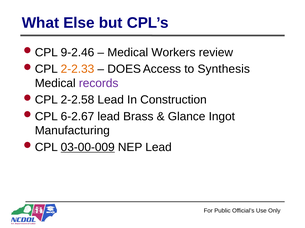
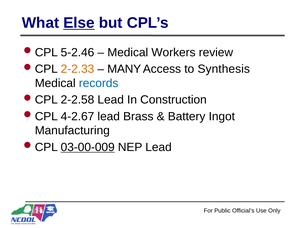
Else underline: none -> present (79, 23)
9-2.46: 9-2.46 -> 5-2.46 (77, 53)
DOES: DOES -> MANY (124, 69)
records colour: purple -> blue (99, 84)
6-2.67: 6-2.67 -> 4-2.67 (77, 117)
Glance: Glance -> Battery (187, 117)
